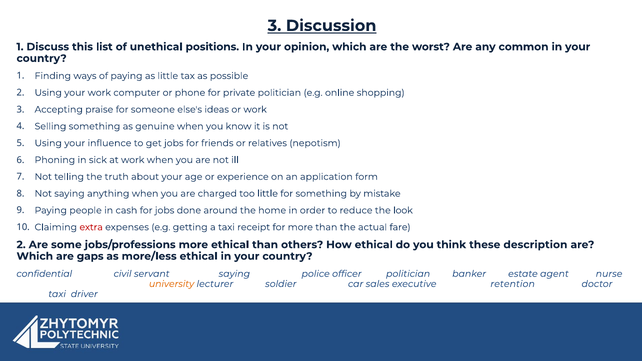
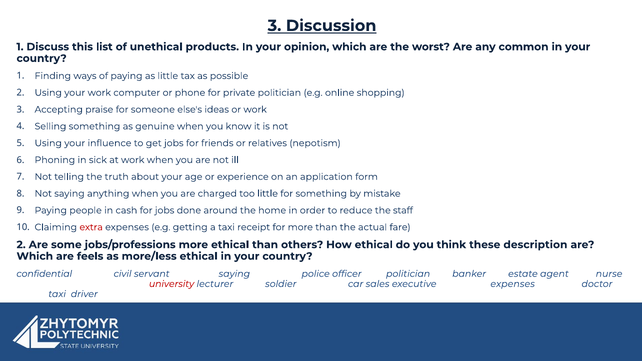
positions: positions -> products (212, 47)
look: look -> staff (403, 210)
gaps: gaps -> feels (90, 256)
university colour: orange -> red (172, 284)
executive retention: retention -> expenses (513, 284)
